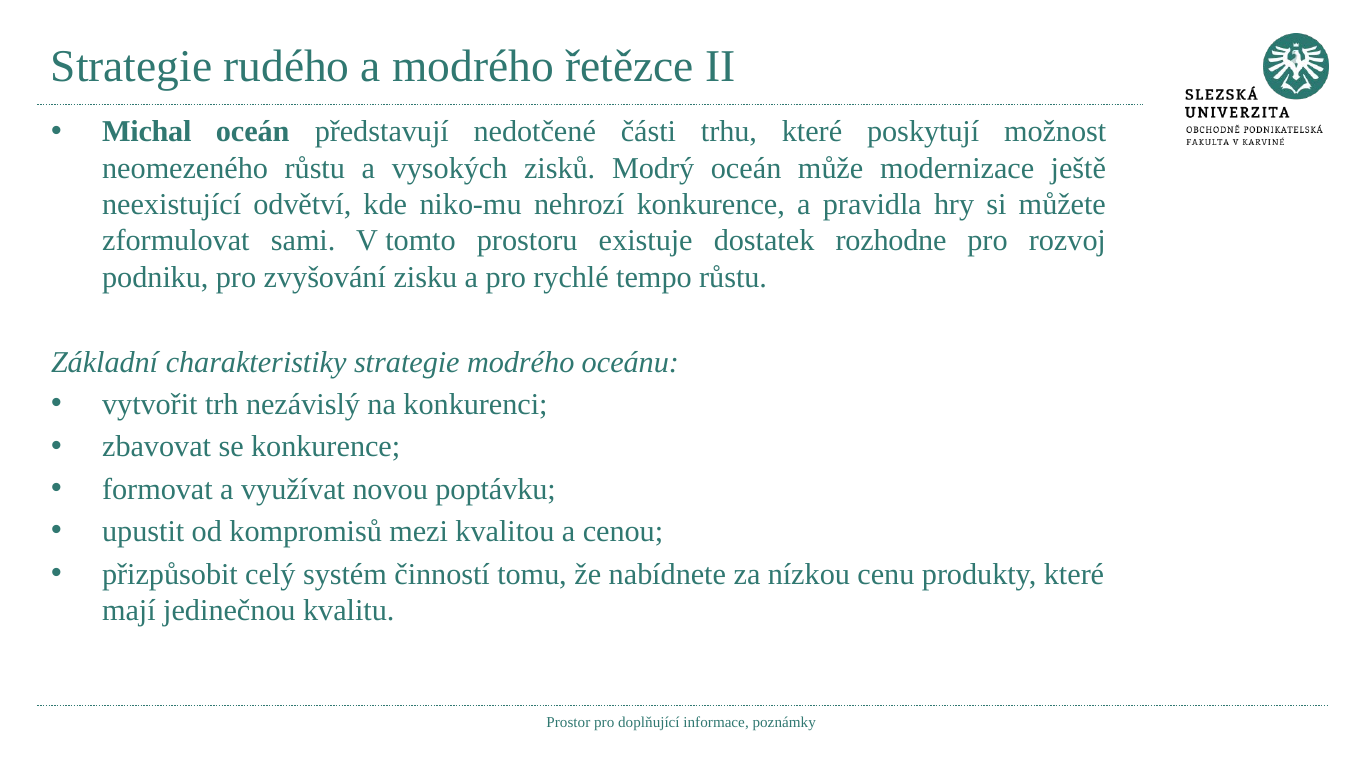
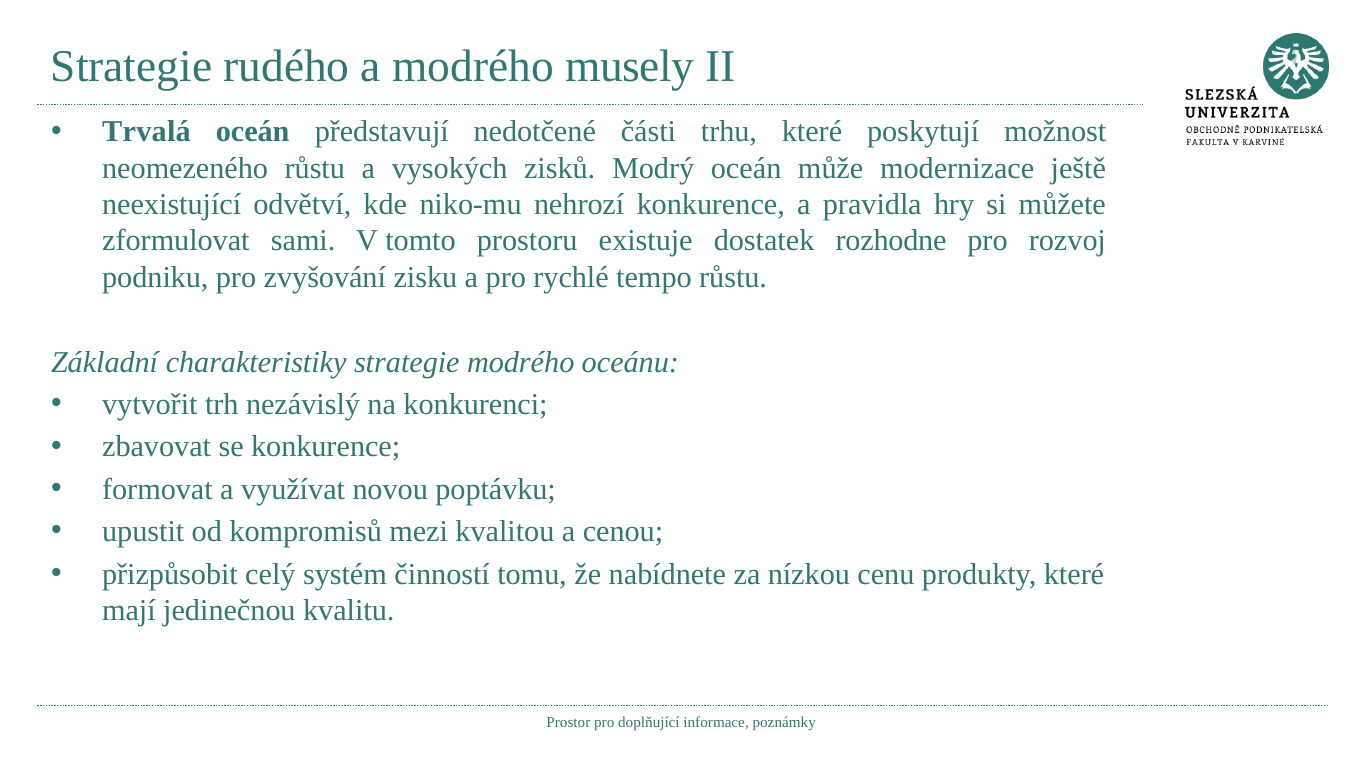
řetězce: řetězce -> musely (630, 66)
Michal: Michal -> Trvalá (147, 132)
